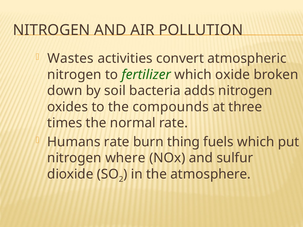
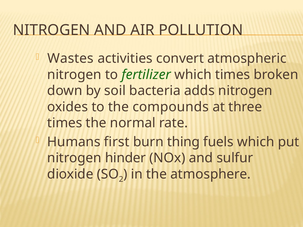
which oxide: oxide -> times (233, 75)
Humans rate: rate -> first (117, 142)
where: where -> hinder (125, 158)
